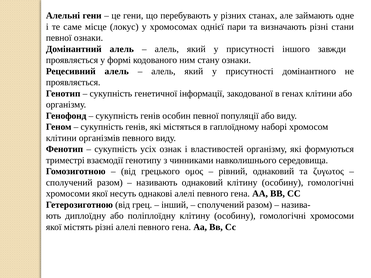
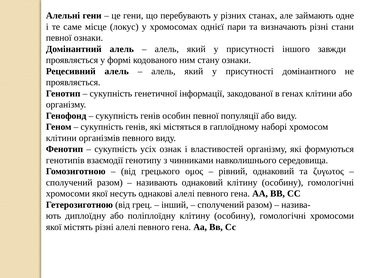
триместрі: триместрі -> генотипів (65, 160)
